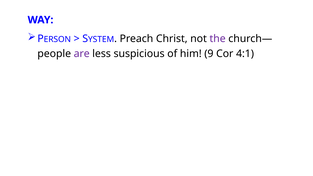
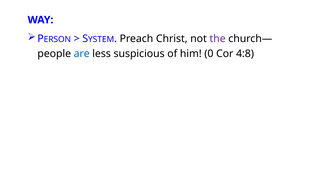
are colour: purple -> blue (82, 54)
9: 9 -> 0 (209, 54)
4:1: 4:1 -> 4:8 (245, 54)
